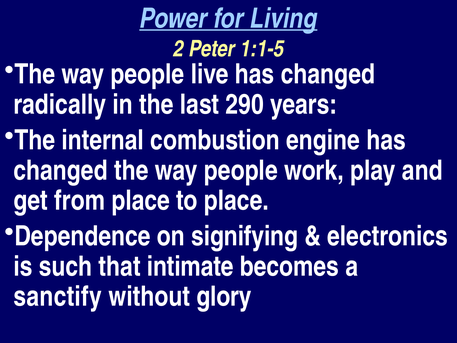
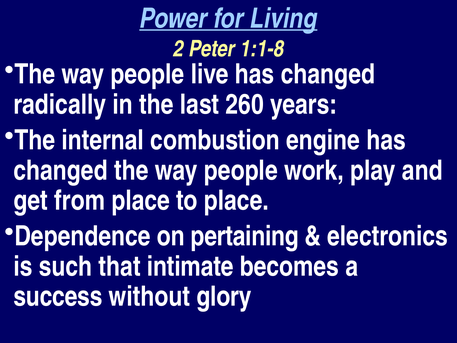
1:1-5: 1:1-5 -> 1:1-8 (262, 49)
290: 290 -> 260 (245, 104)
signifying: signifying -> pertaining (245, 236)
sanctify: sanctify -> success (58, 297)
